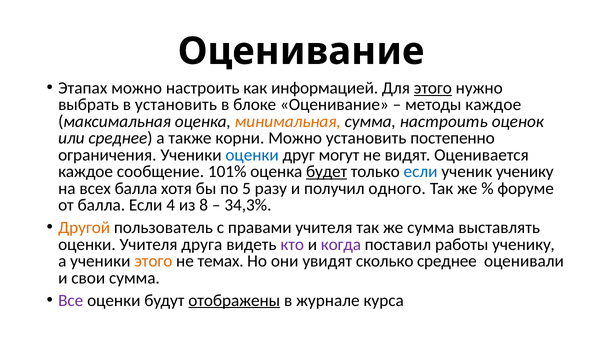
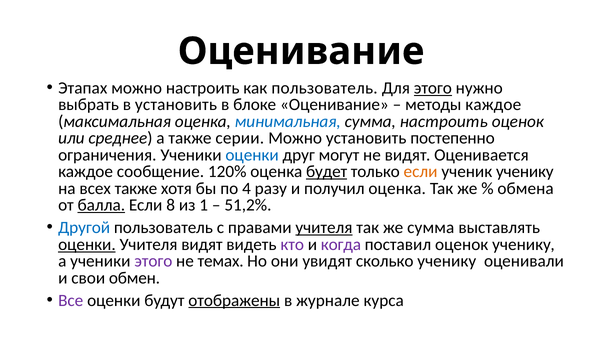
как информацией: информацией -> пользователь (325, 88)
минимальная colour: orange -> blue (288, 122)
корни: корни -> серии (240, 138)
101%: 101% -> 120% (227, 172)
если colour: blue -> orange (421, 172)
всех балла: балла -> также (136, 189)
5: 5 -> 4 (246, 189)
получил одного: одного -> оценка (397, 189)
форуме: форуме -> обмена (526, 189)
балла underline: none -> present (101, 205)
4: 4 -> 8 (171, 205)
8: 8 -> 1 (204, 205)
34,3%: 34,3% -> 51,2% (248, 205)
Другой colour: orange -> blue (84, 228)
учителя underline: none -> present (324, 228)
оценки underline: none -> present (87, 245)
Учителя друга: друга -> видят (202, 245)
поставил работы: работы -> оценок (462, 245)
этого colour: orange -> purple (153, 261)
сколько среднее: среднее -> ученику (447, 261)
свои сумма: сумма -> обмен (135, 278)
